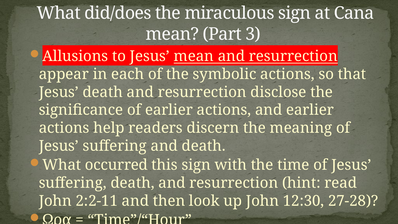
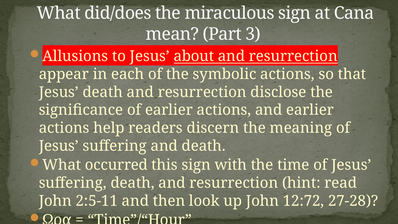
Jesus mean: mean -> about (194, 56)
2:2-11: 2:2-11 -> 2:5-11 (97, 201)
12:30: 12:30 -> 12:72 (304, 201)
